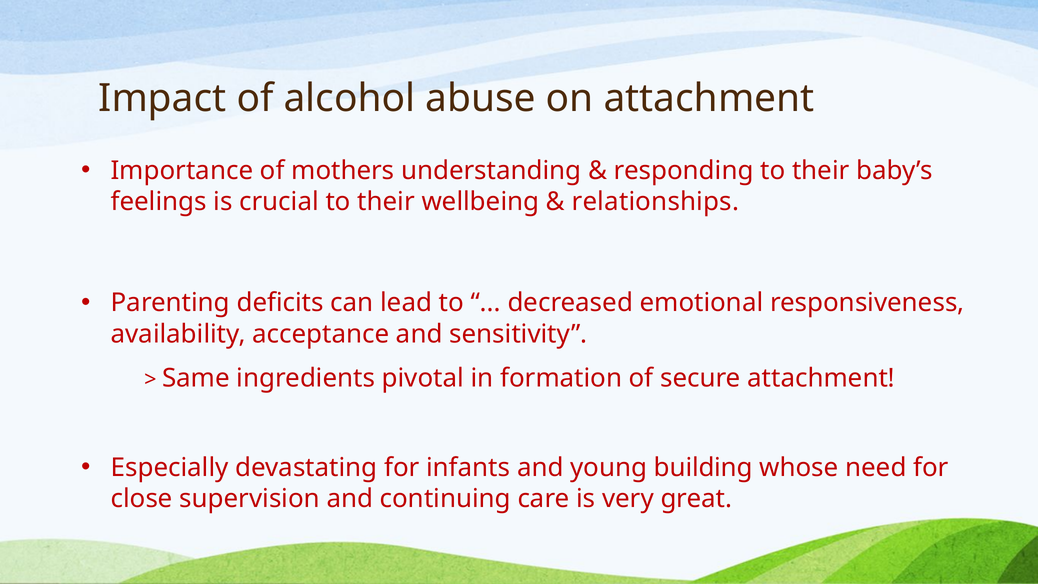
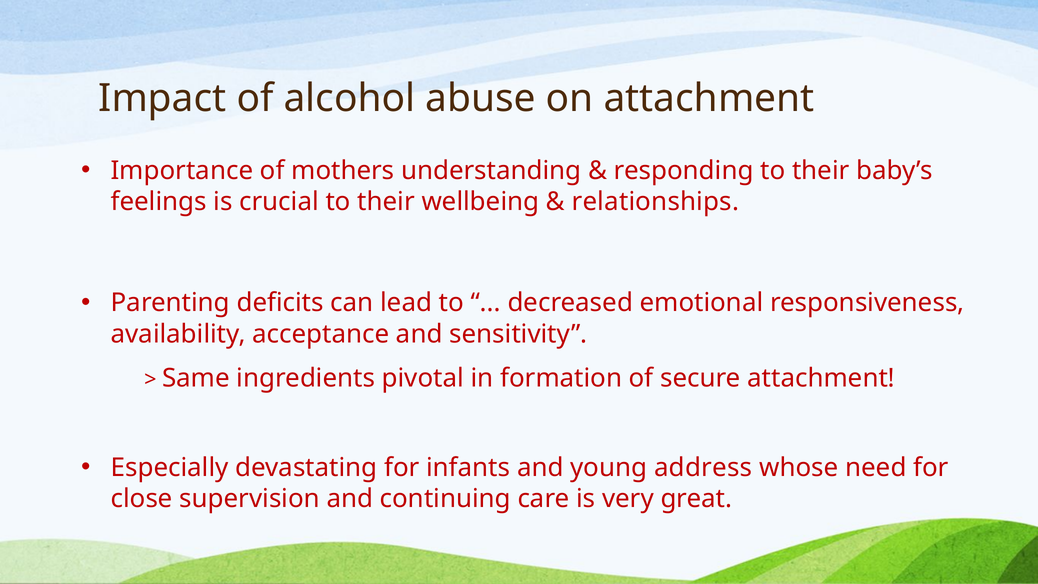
building: building -> address (703, 468)
